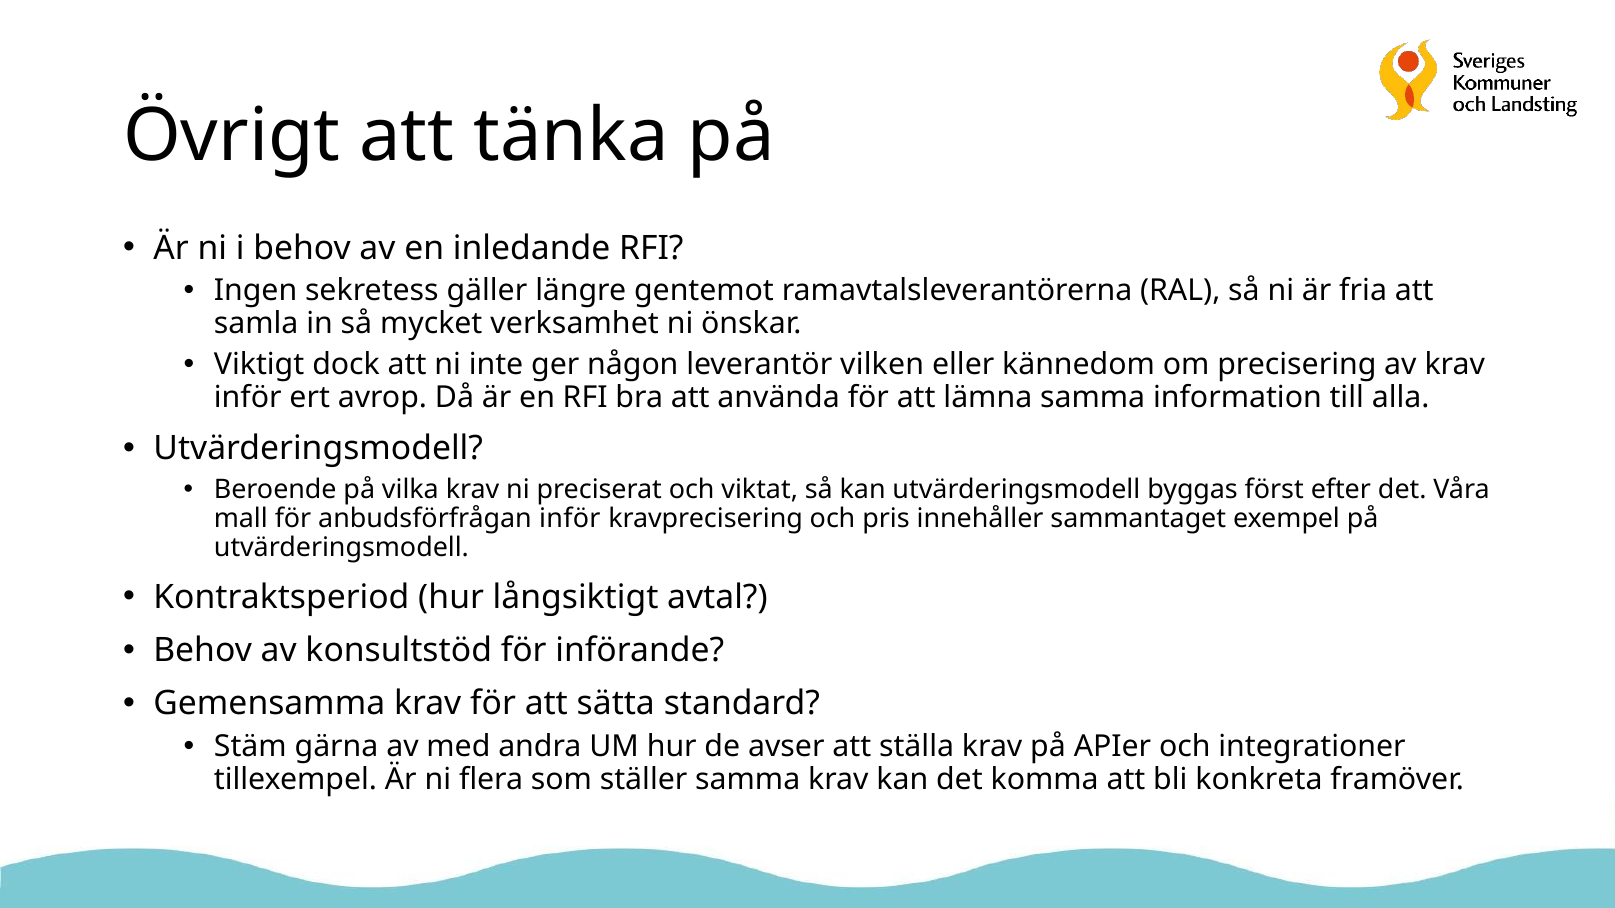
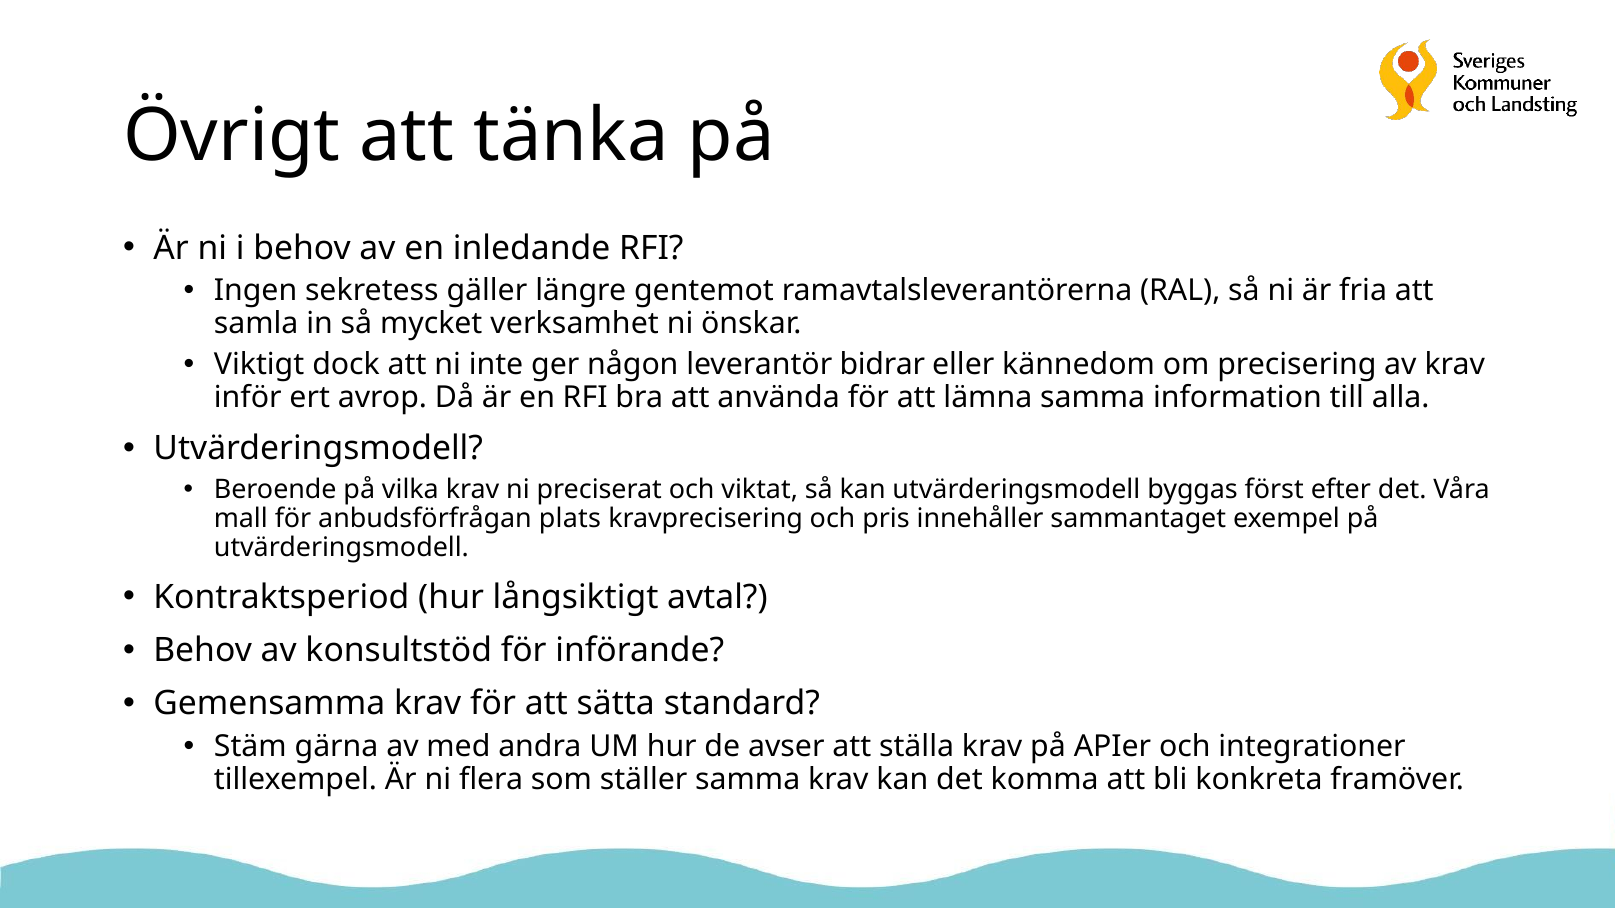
vilken: vilken -> bidrar (882, 365)
anbudsförfrågan inför: inför -> plats (570, 519)
